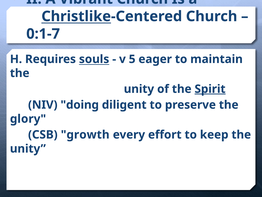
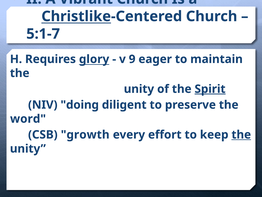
0:1-7: 0:1-7 -> 5:1-7 (43, 34)
souls: souls -> glory (94, 59)
5: 5 -> 9 (132, 59)
glory: glory -> word (28, 119)
the underline: none -> present (241, 134)
